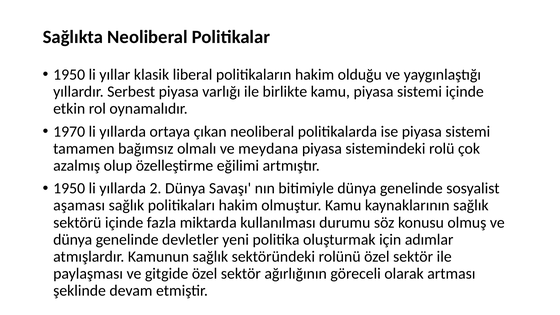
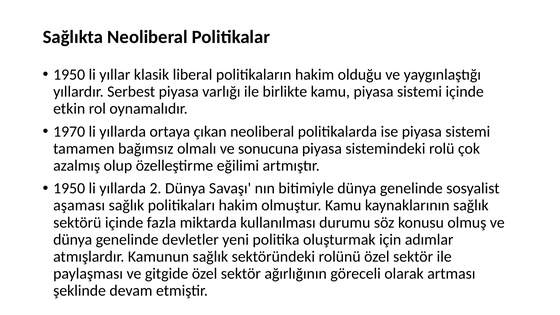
meydana: meydana -> sonucuna (268, 149)
